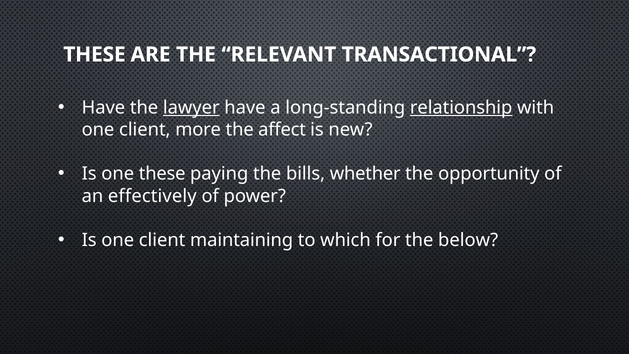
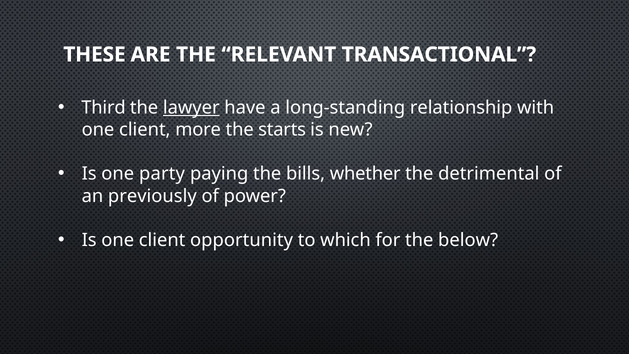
Have: Have -> Third (104, 108)
relationship underline: present -> none (461, 108)
affect: affect -> starts (282, 130)
one these: these -> party (162, 174)
opportunity: opportunity -> detrimental (489, 174)
effectively: effectively -> previously (152, 196)
maintaining: maintaining -> opportunity (242, 240)
